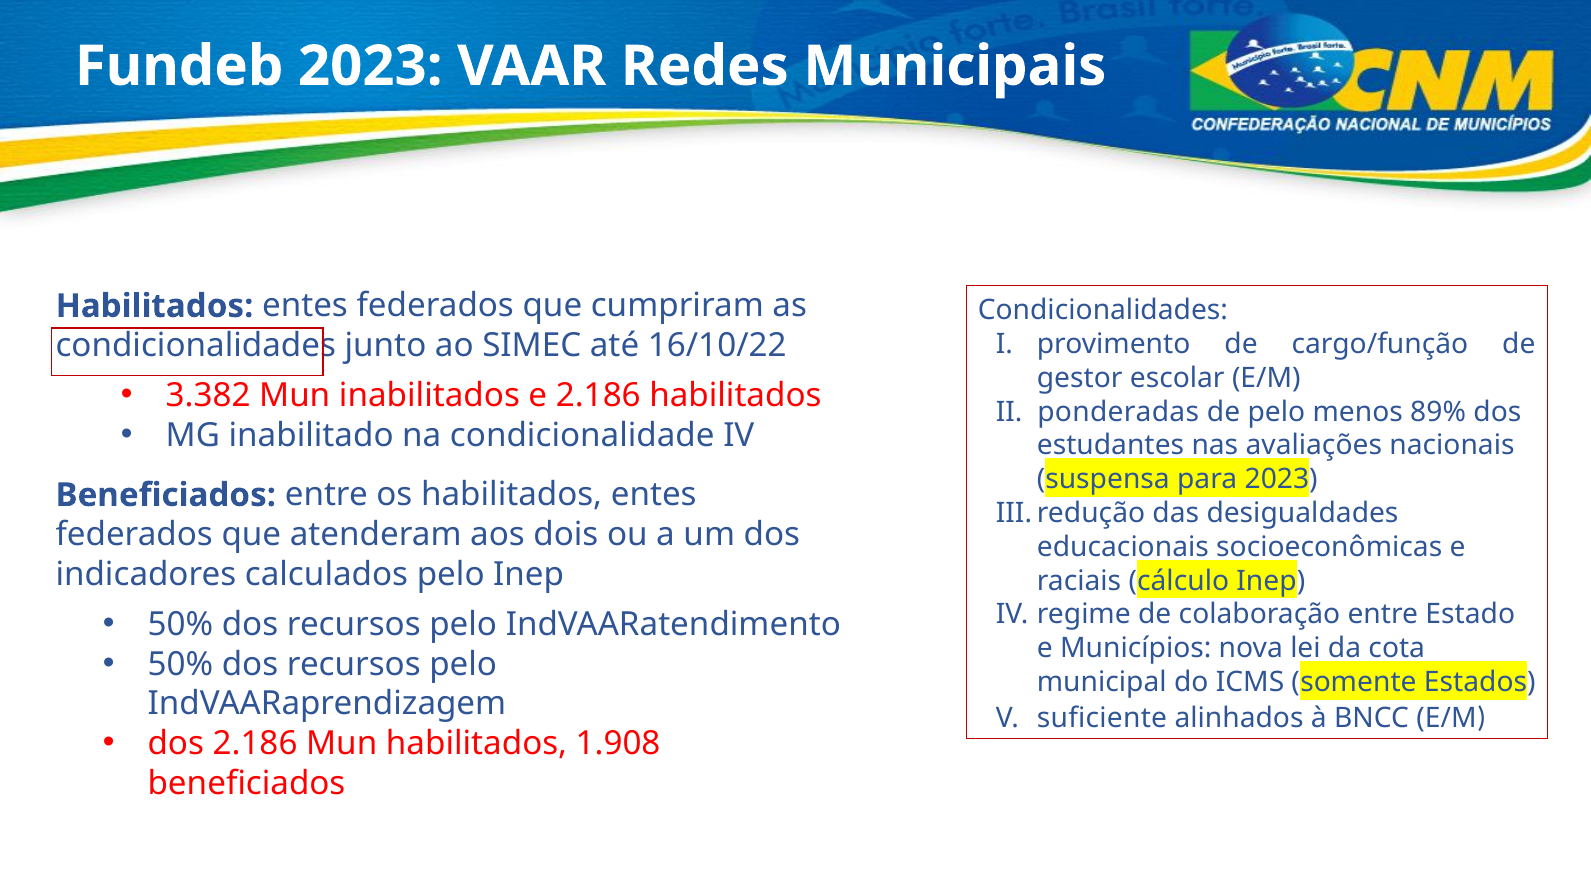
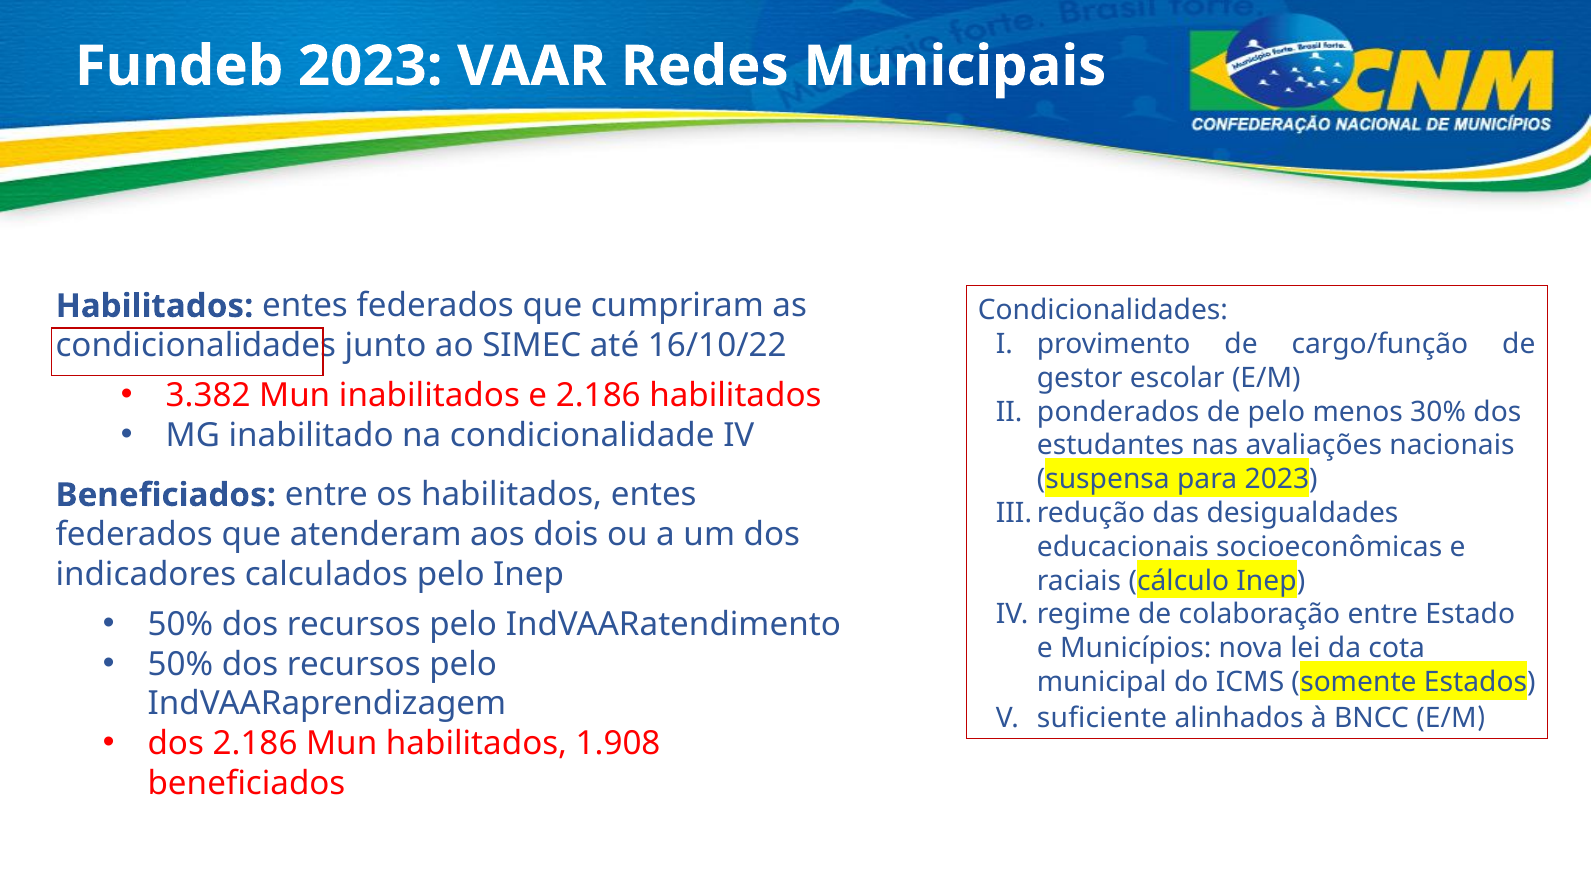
ponderadas: ponderadas -> ponderados (1118, 412)
89%: 89% -> 30% (1438, 412)
